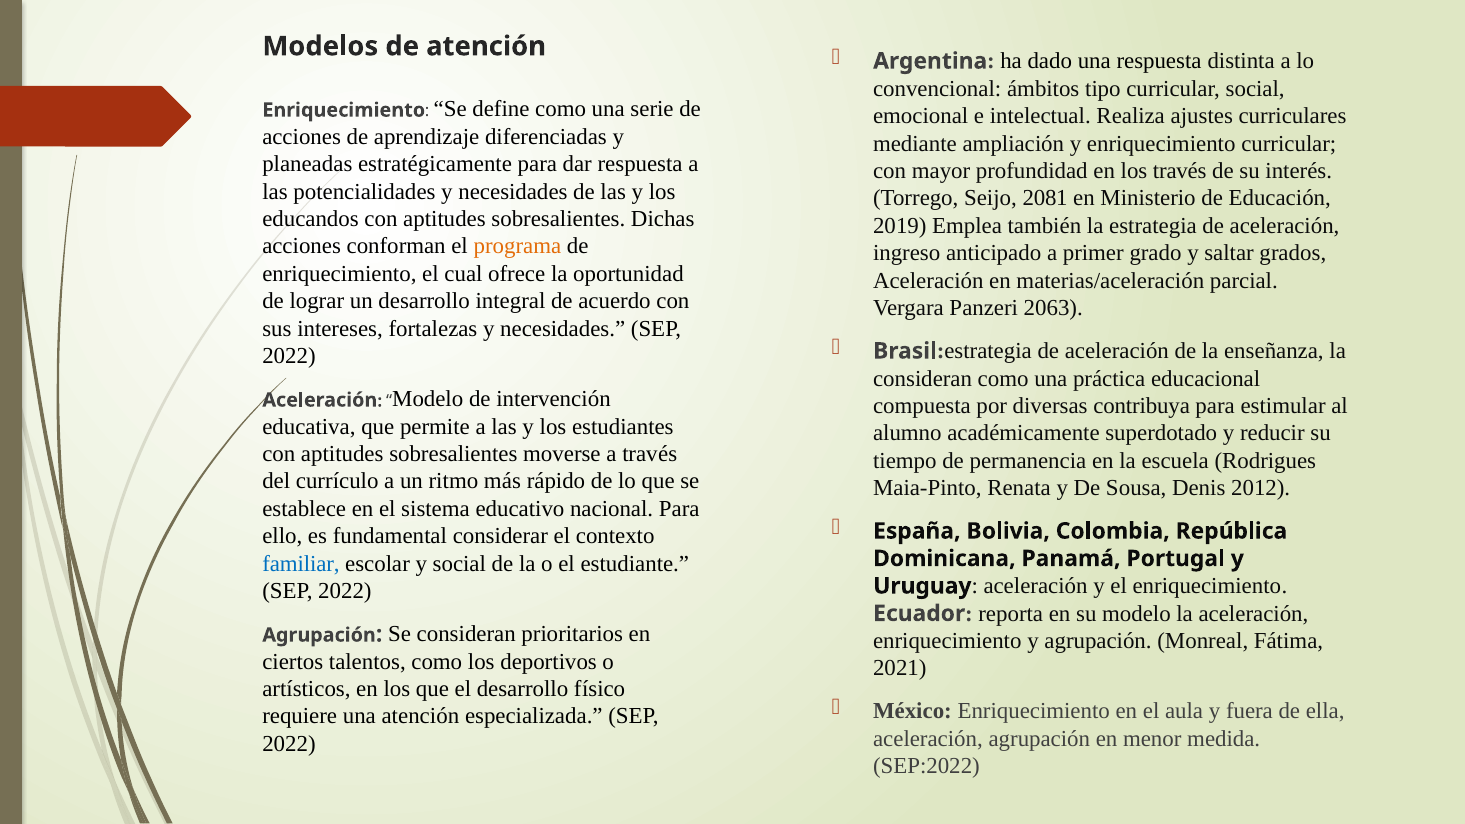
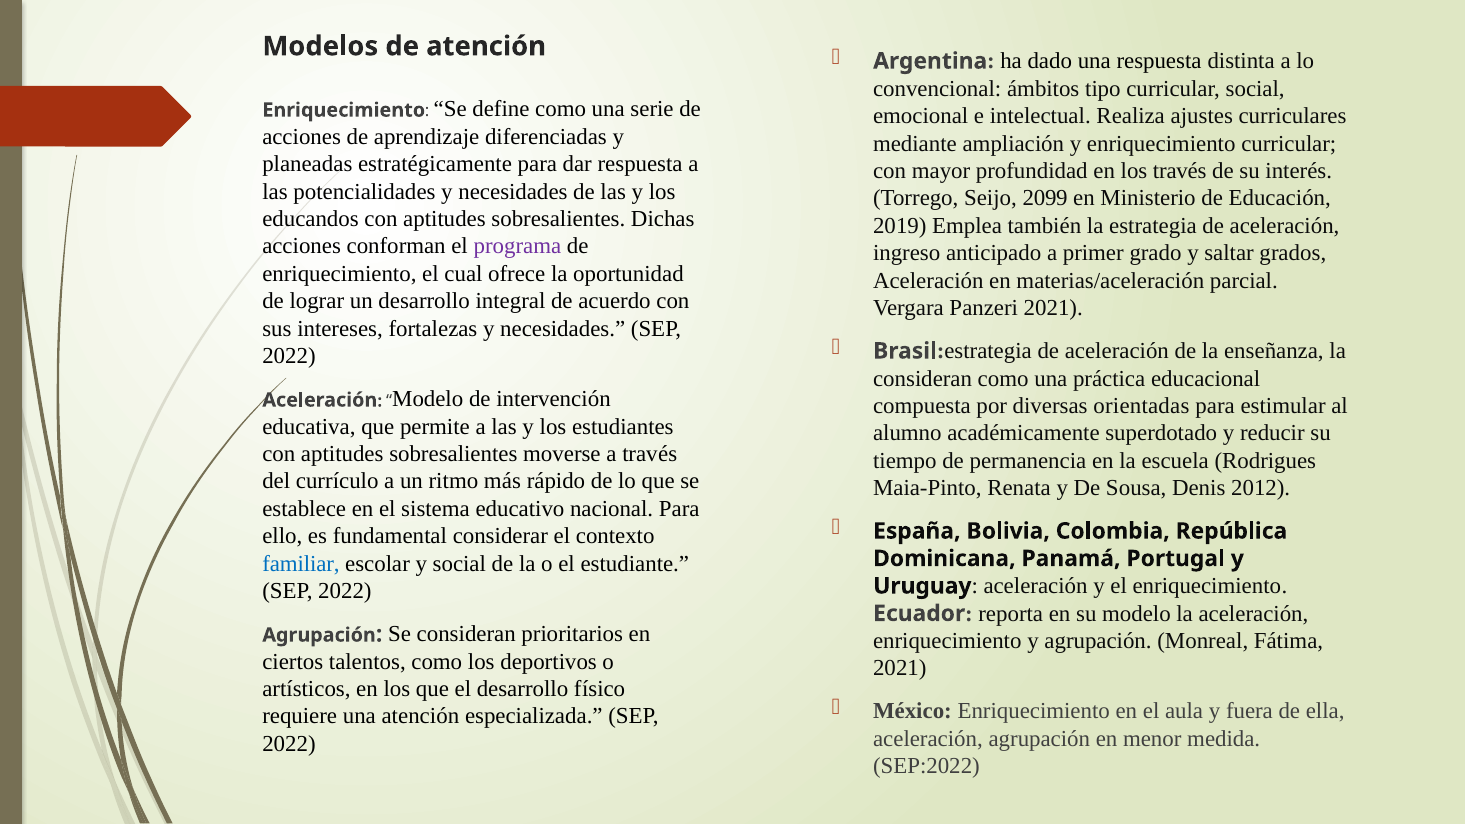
2081: 2081 -> 2099 (1045, 198)
programa colour: orange -> purple (517, 246)
Panzeri 2063: 2063 -> 2021 (1053, 308)
contribuya: contribuya -> orientadas (1141, 406)
